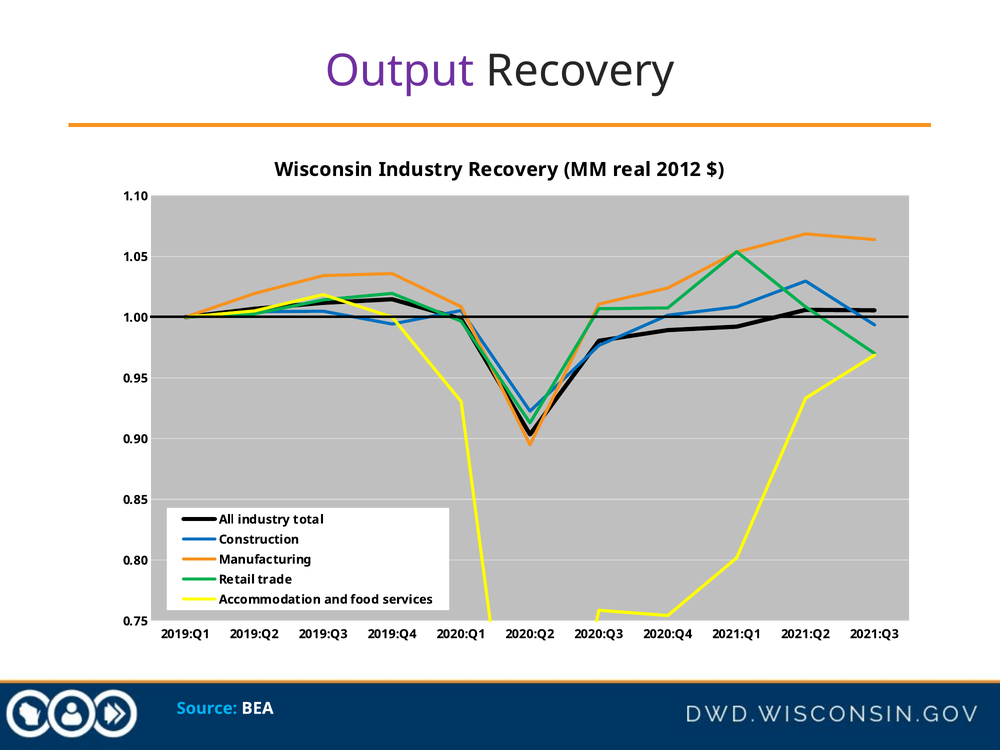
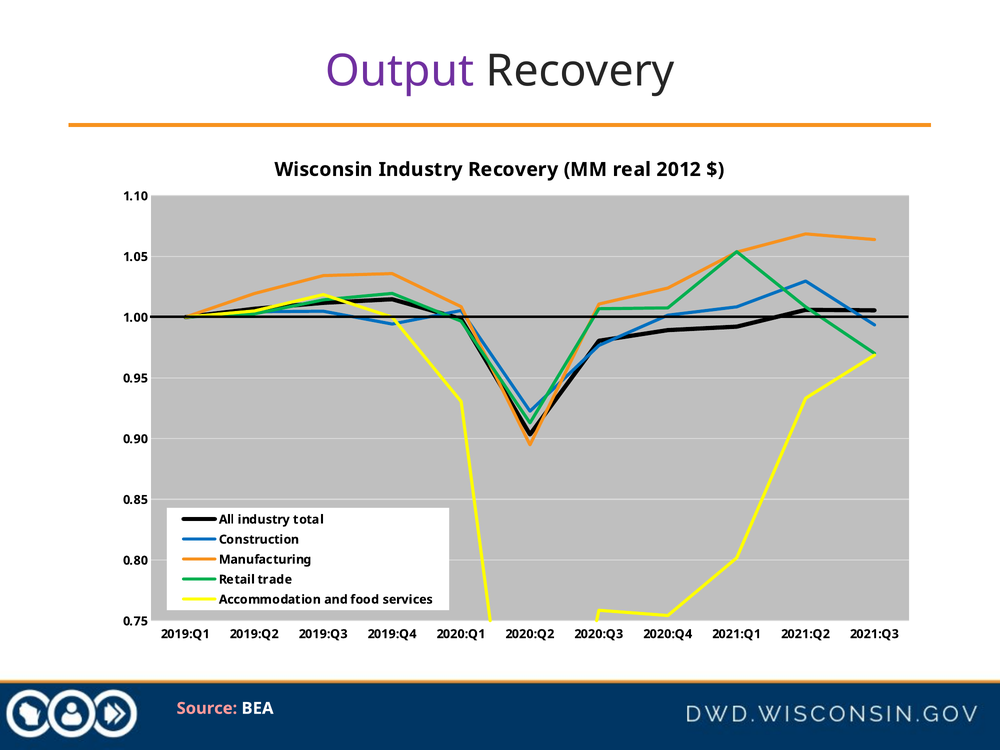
Source colour: light blue -> pink (207, 708)
